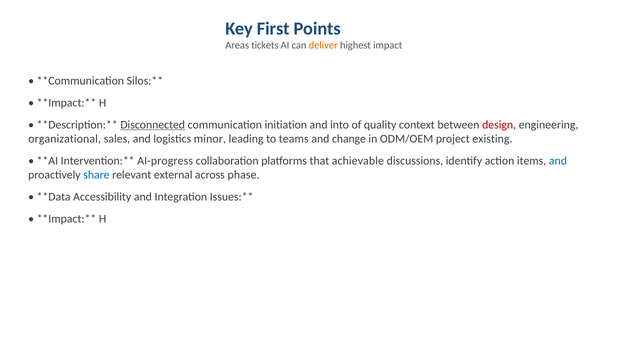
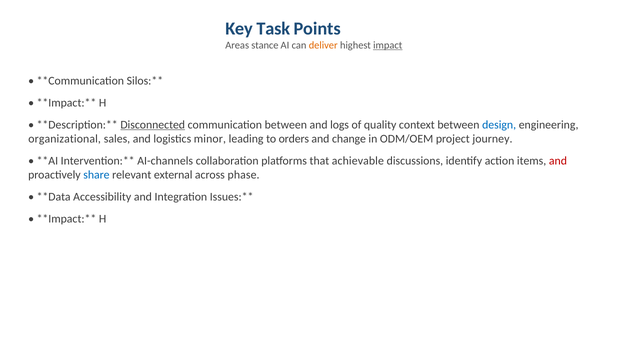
First: First -> Task (273, 29)
tickets: tickets -> stance (265, 45)
impact underline: none -> present (388, 45)
communication initiation: initiation -> between (286, 125)
into: into -> logs (340, 125)
design colour: red -> blue (499, 125)
teams: teams -> orders (294, 139)
existing: existing -> journey (492, 139)
AI-progress: AI-progress -> AI-channels (165, 161)
and colour: blue -> red (558, 161)
